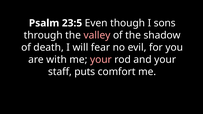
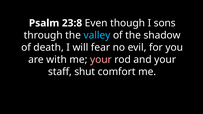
23:5: 23:5 -> 23:8 (72, 23)
valley colour: pink -> light blue (97, 35)
puts: puts -> shut (85, 72)
